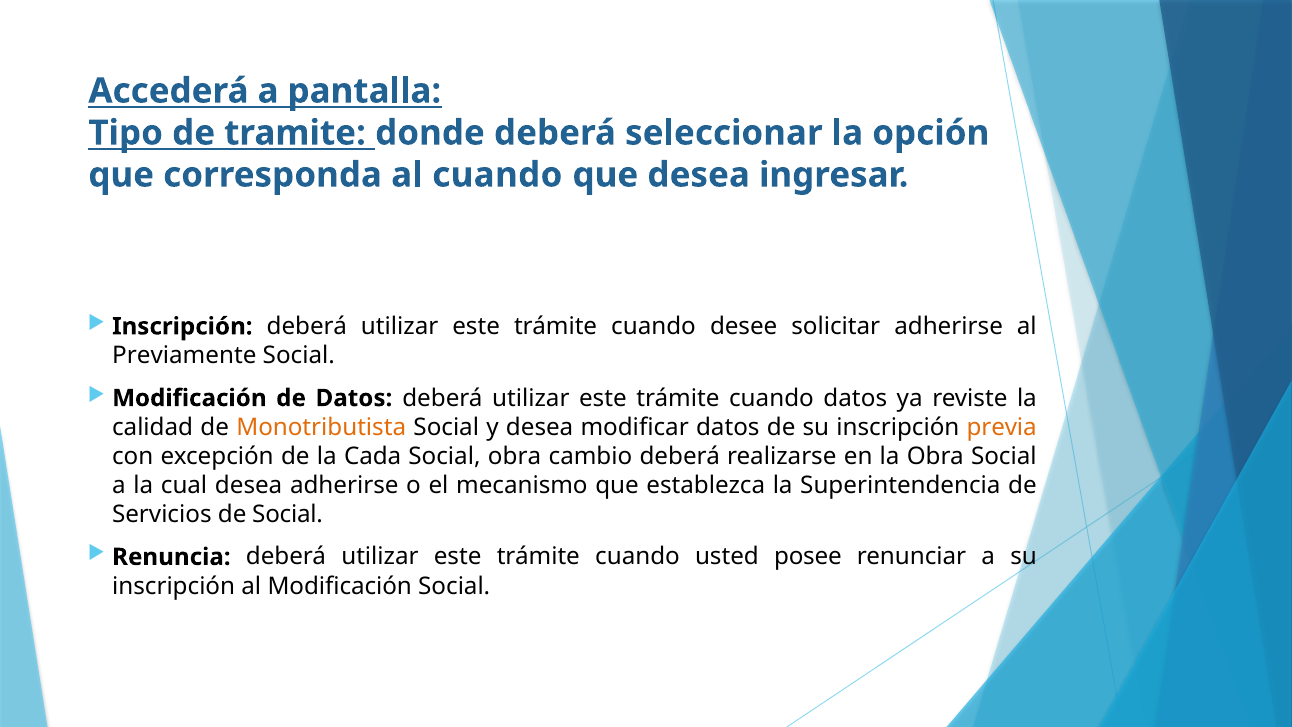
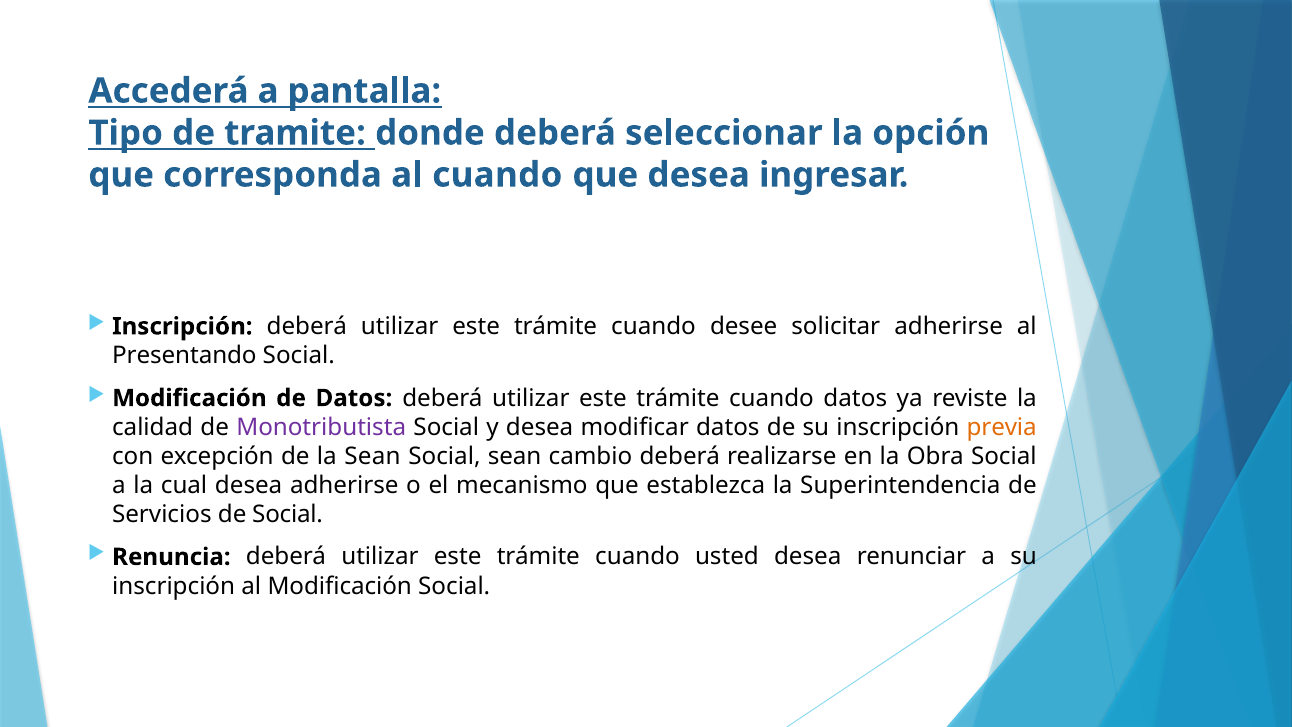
Previamente: Previamente -> Presentando (184, 355)
Monotributista colour: orange -> purple (321, 427)
la Cada: Cada -> Sean (372, 456)
Social obra: obra -> sean (515, 456)
usted posee: posee -> desea (808, 557)
